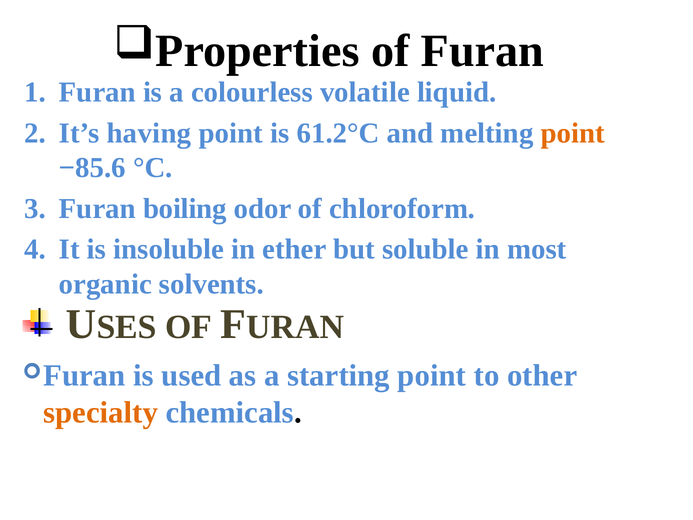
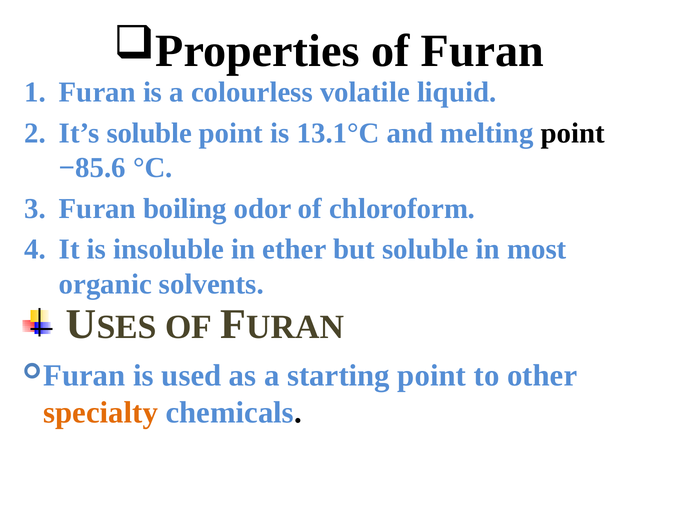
It’s having: having -> soluble (149, 133)
61.2°C: 61.2°C -> 13.1°C (338, 133)
point colour: orange -> black (573, 133)
